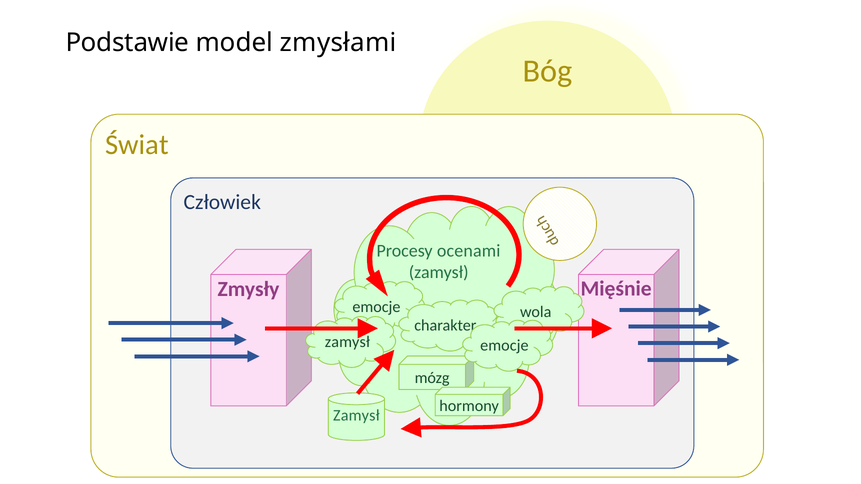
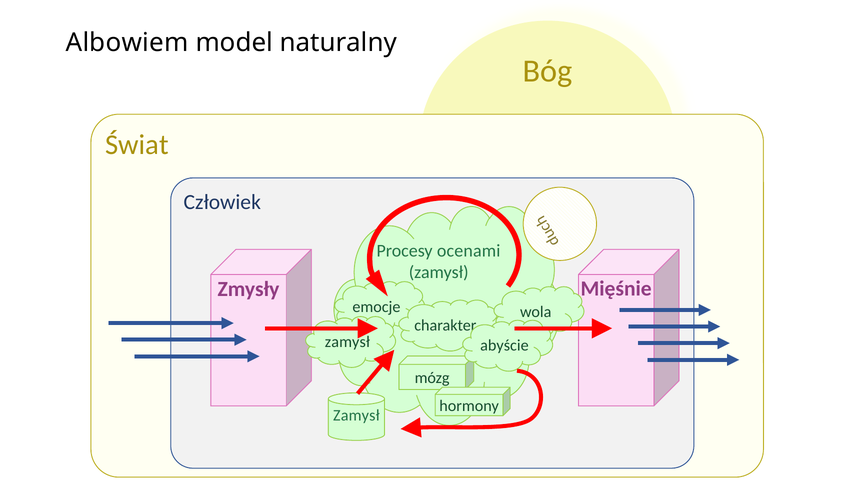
Podstawie: Podstawie -> Albowiem (127, 43)
zmysłami: zmysłami -> naturalny (338, 43)
emocje: emocje -> abyście (504, 346)
